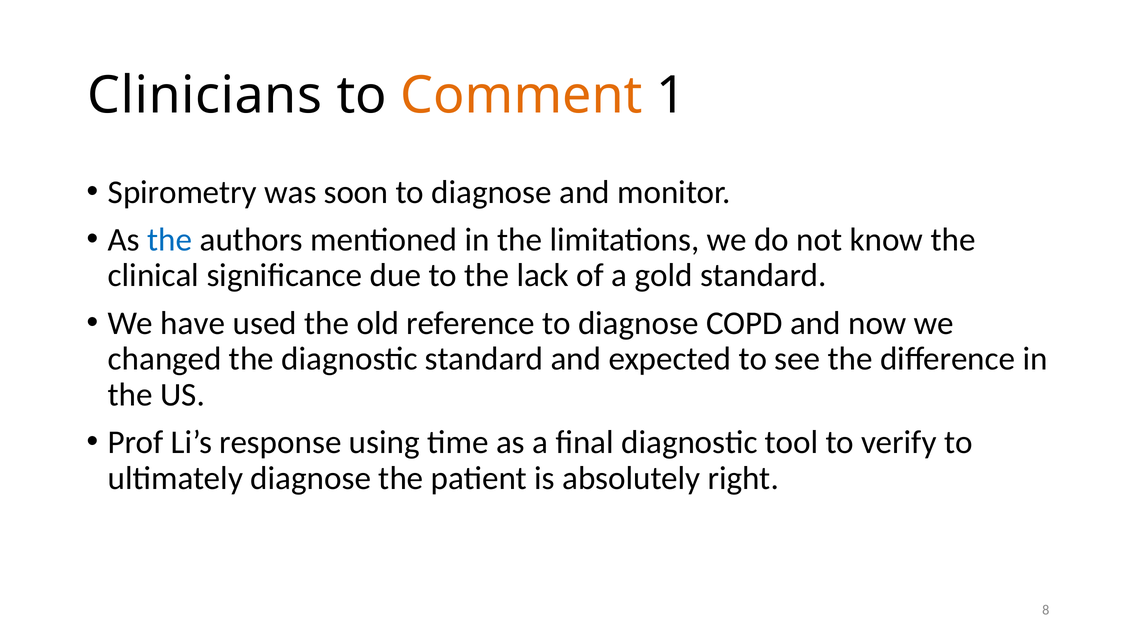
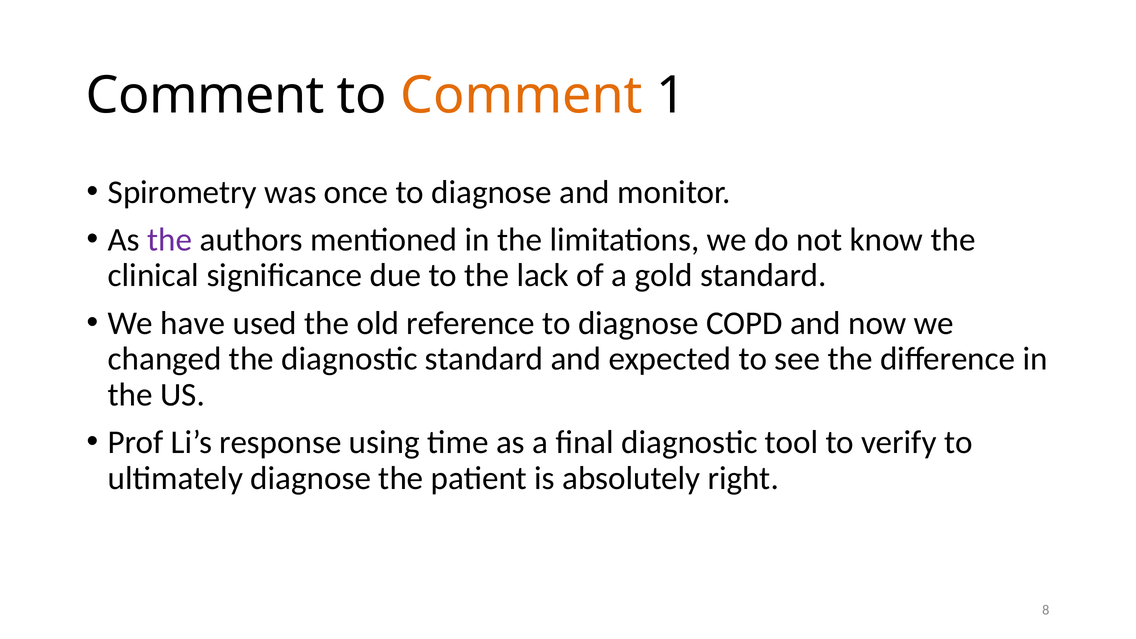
Clinicians: Clinicians -> Comment (205, 95)
soon: soon -> once (356, 192)
the colour: blue -> purple (170, 240)
